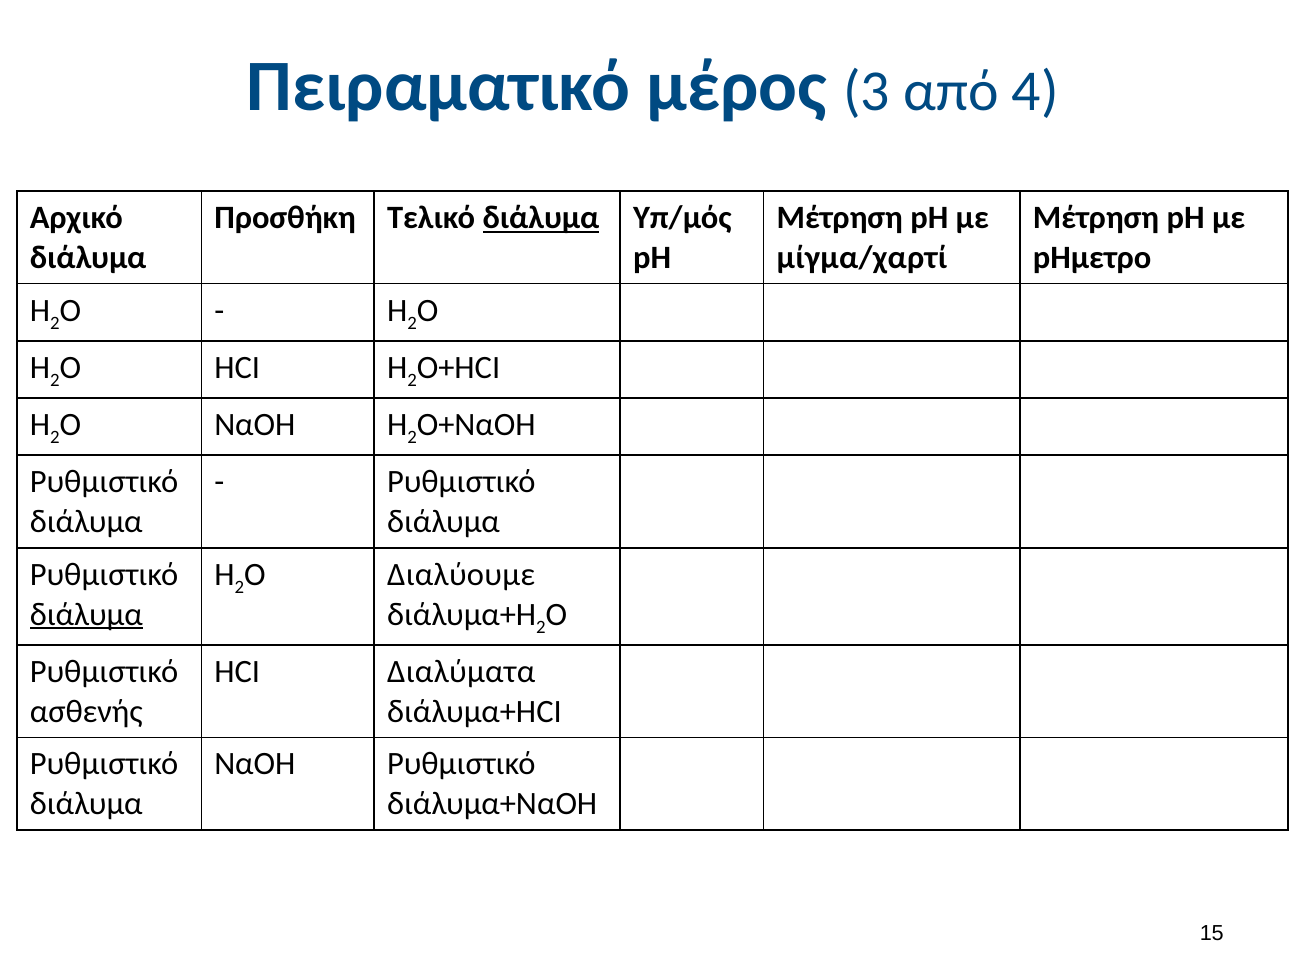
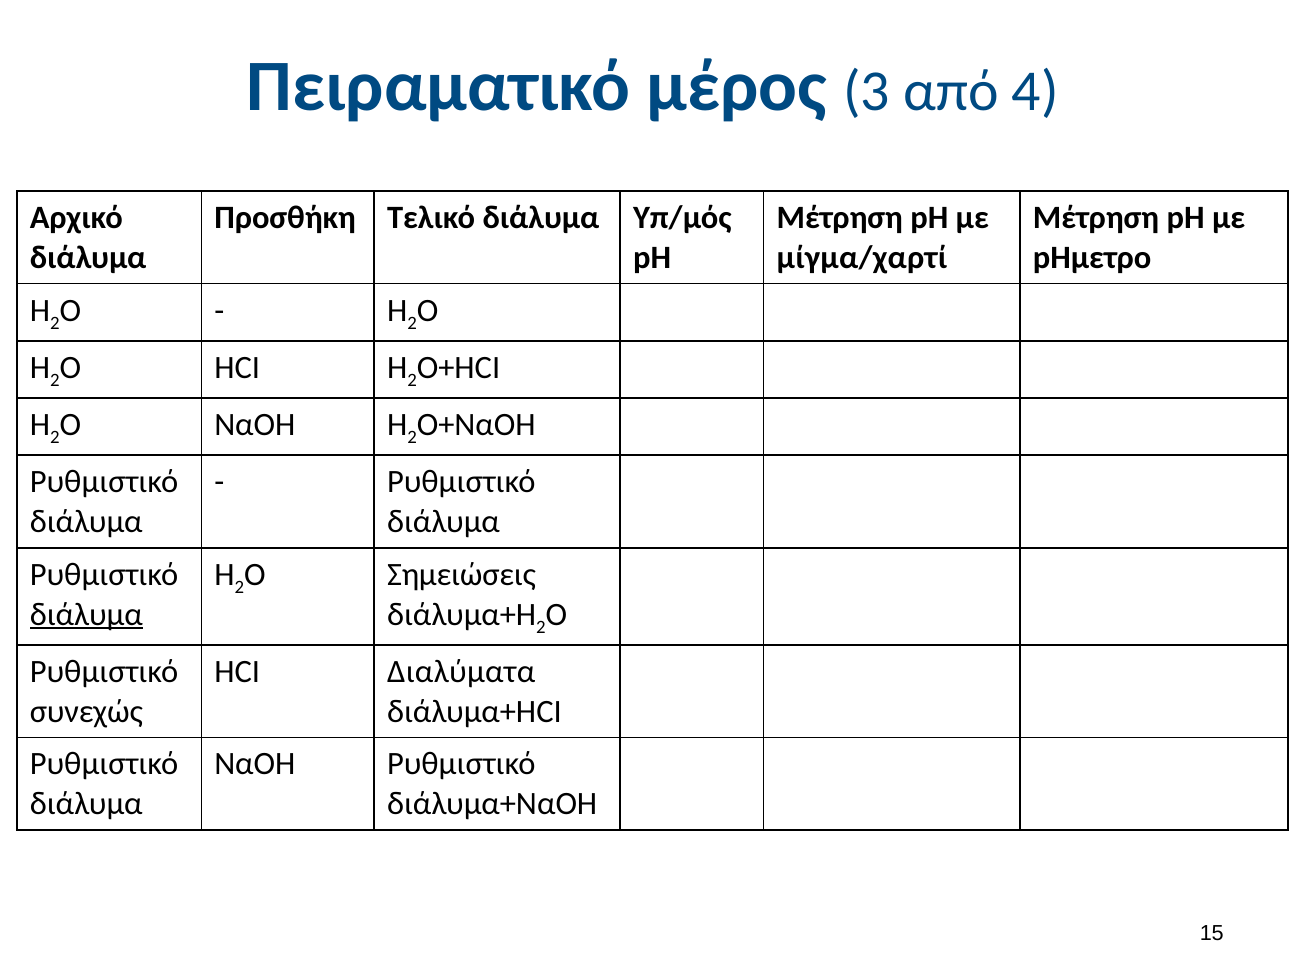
διάλυμα underline: present -> none (541, 218)
Διαλύουμε: Διαλύουμε -> Σημειώσεις (461, 574)
ασθενής: ασθενής -> συνεχώς (86, 711)
